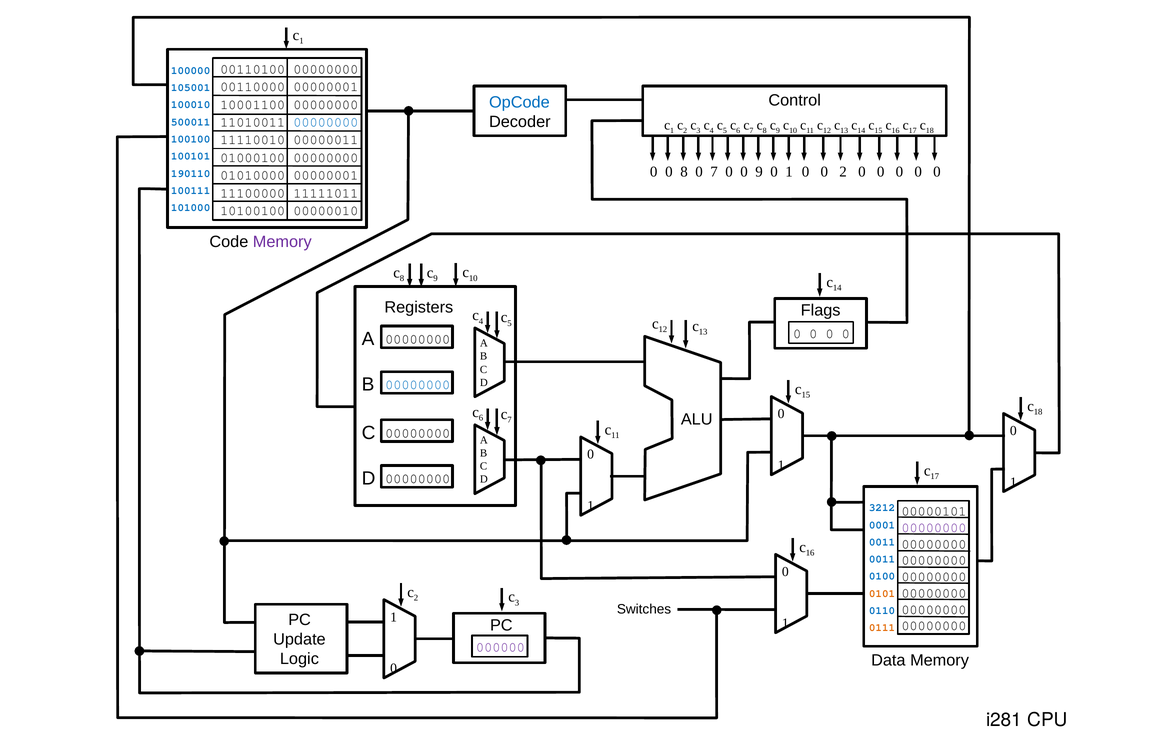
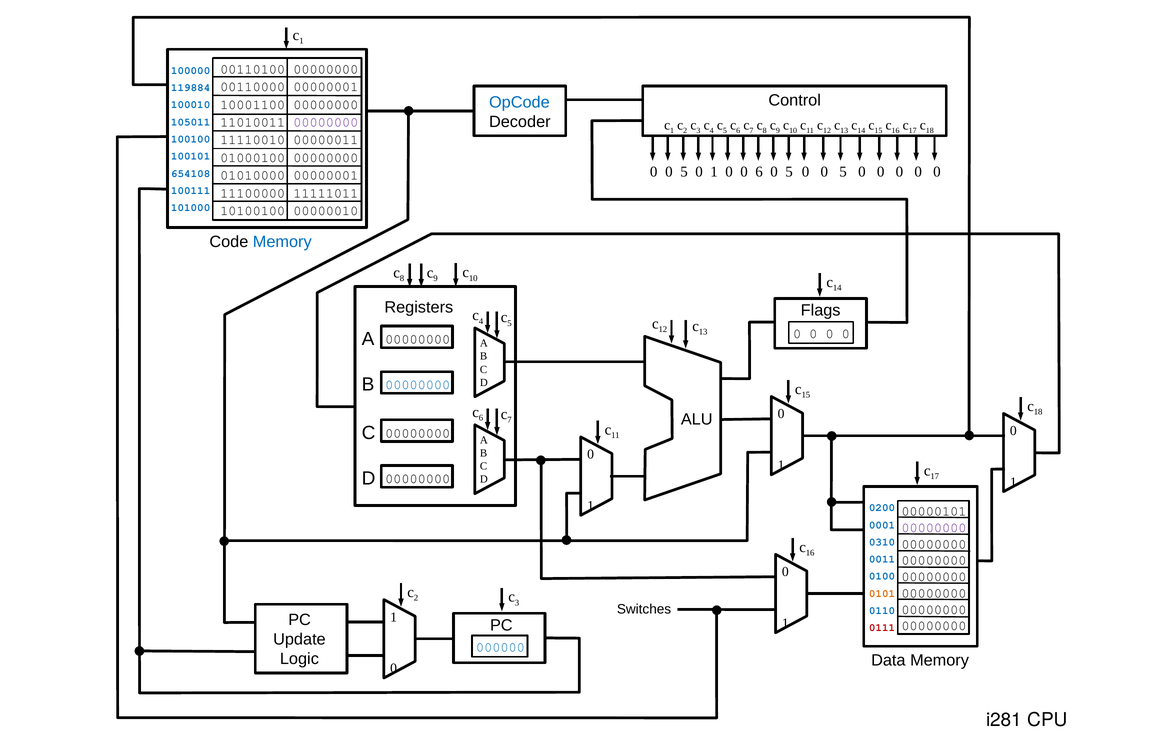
105001: 105001 -> 119884 (191, 88)
00000000 colour: blue -> purple (326, 122)
500011: 500011 -> 105011 (191, 122)
8: 8 -> 5 (684, 172)
7: 7 -> 1 (714, 172)
0 9: 9 -> 6 (759, 172)
1: 1 -> 5 (789, 172)
2: 2 -> 5 (843, 172)
190110: 190110 -> 654108 (191, 173)
Memory colour: purple -> blue (282, 242)
3212: 3212 -> 0200 (882, 508)
0011: 0011 -> 0310 (882, 542)
0111 colour: orange -> red (882, 628)
000000 colour: purple -> blue (500, 647)
